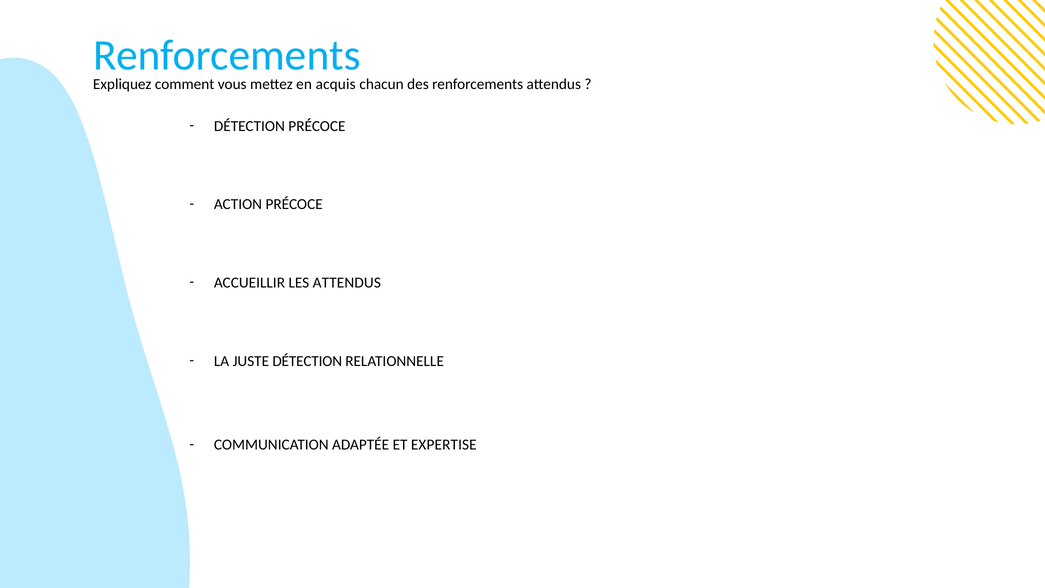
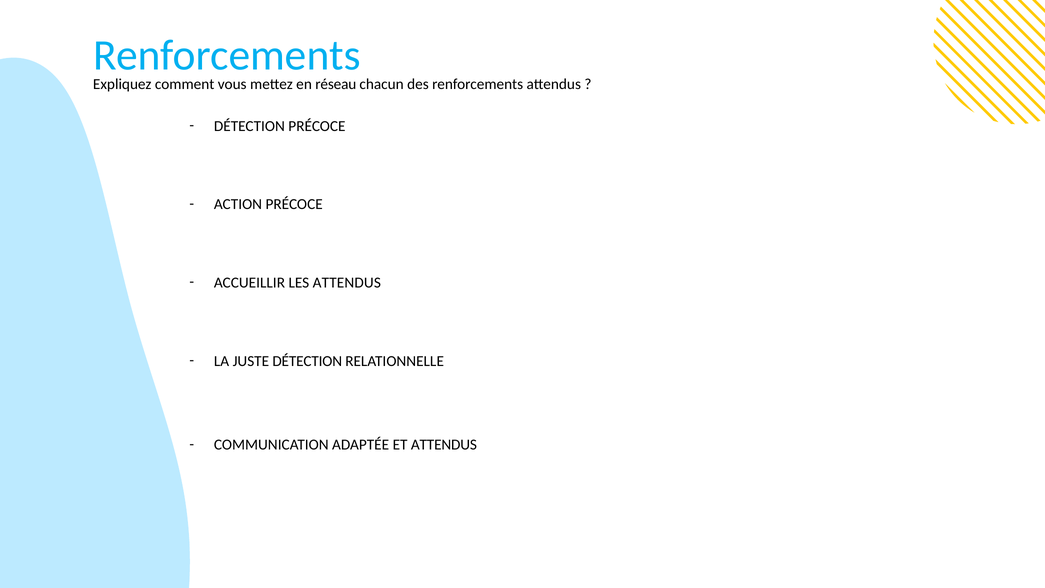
acquis: acquis -> réseau (336, 84)
ET EXPERTISE: EXPERTISE -> ATTENDUS (444, 445)
